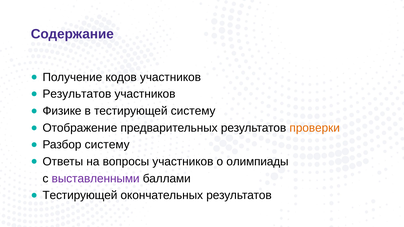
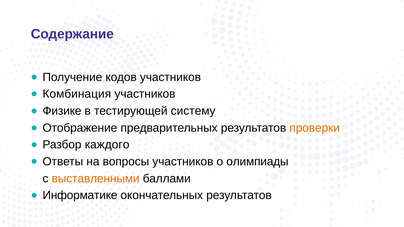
Результатов: Результатов -> Комбинация (77, 94)
Разбор систему: систему -> каждого (107, 145)
выставленными colour: purple -> orange (96, 179)
Тестирующей: Тестирующей -> Информатике (80, 196)
